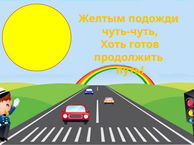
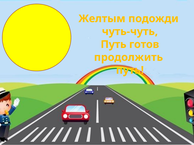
Хоть: Хоть -> Путь (114, 45)
